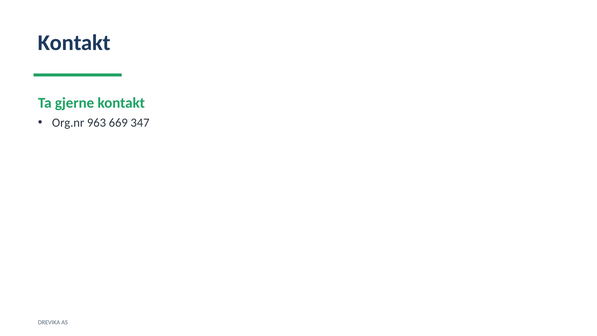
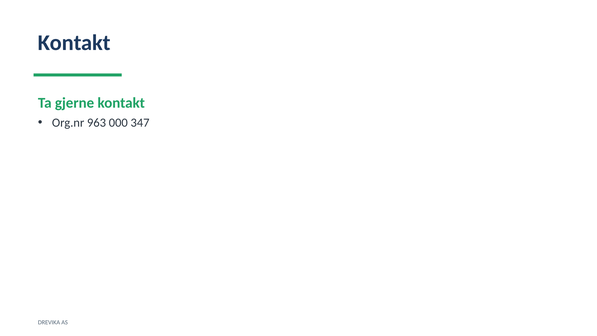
669: 669 -> 000 (118, 123)
